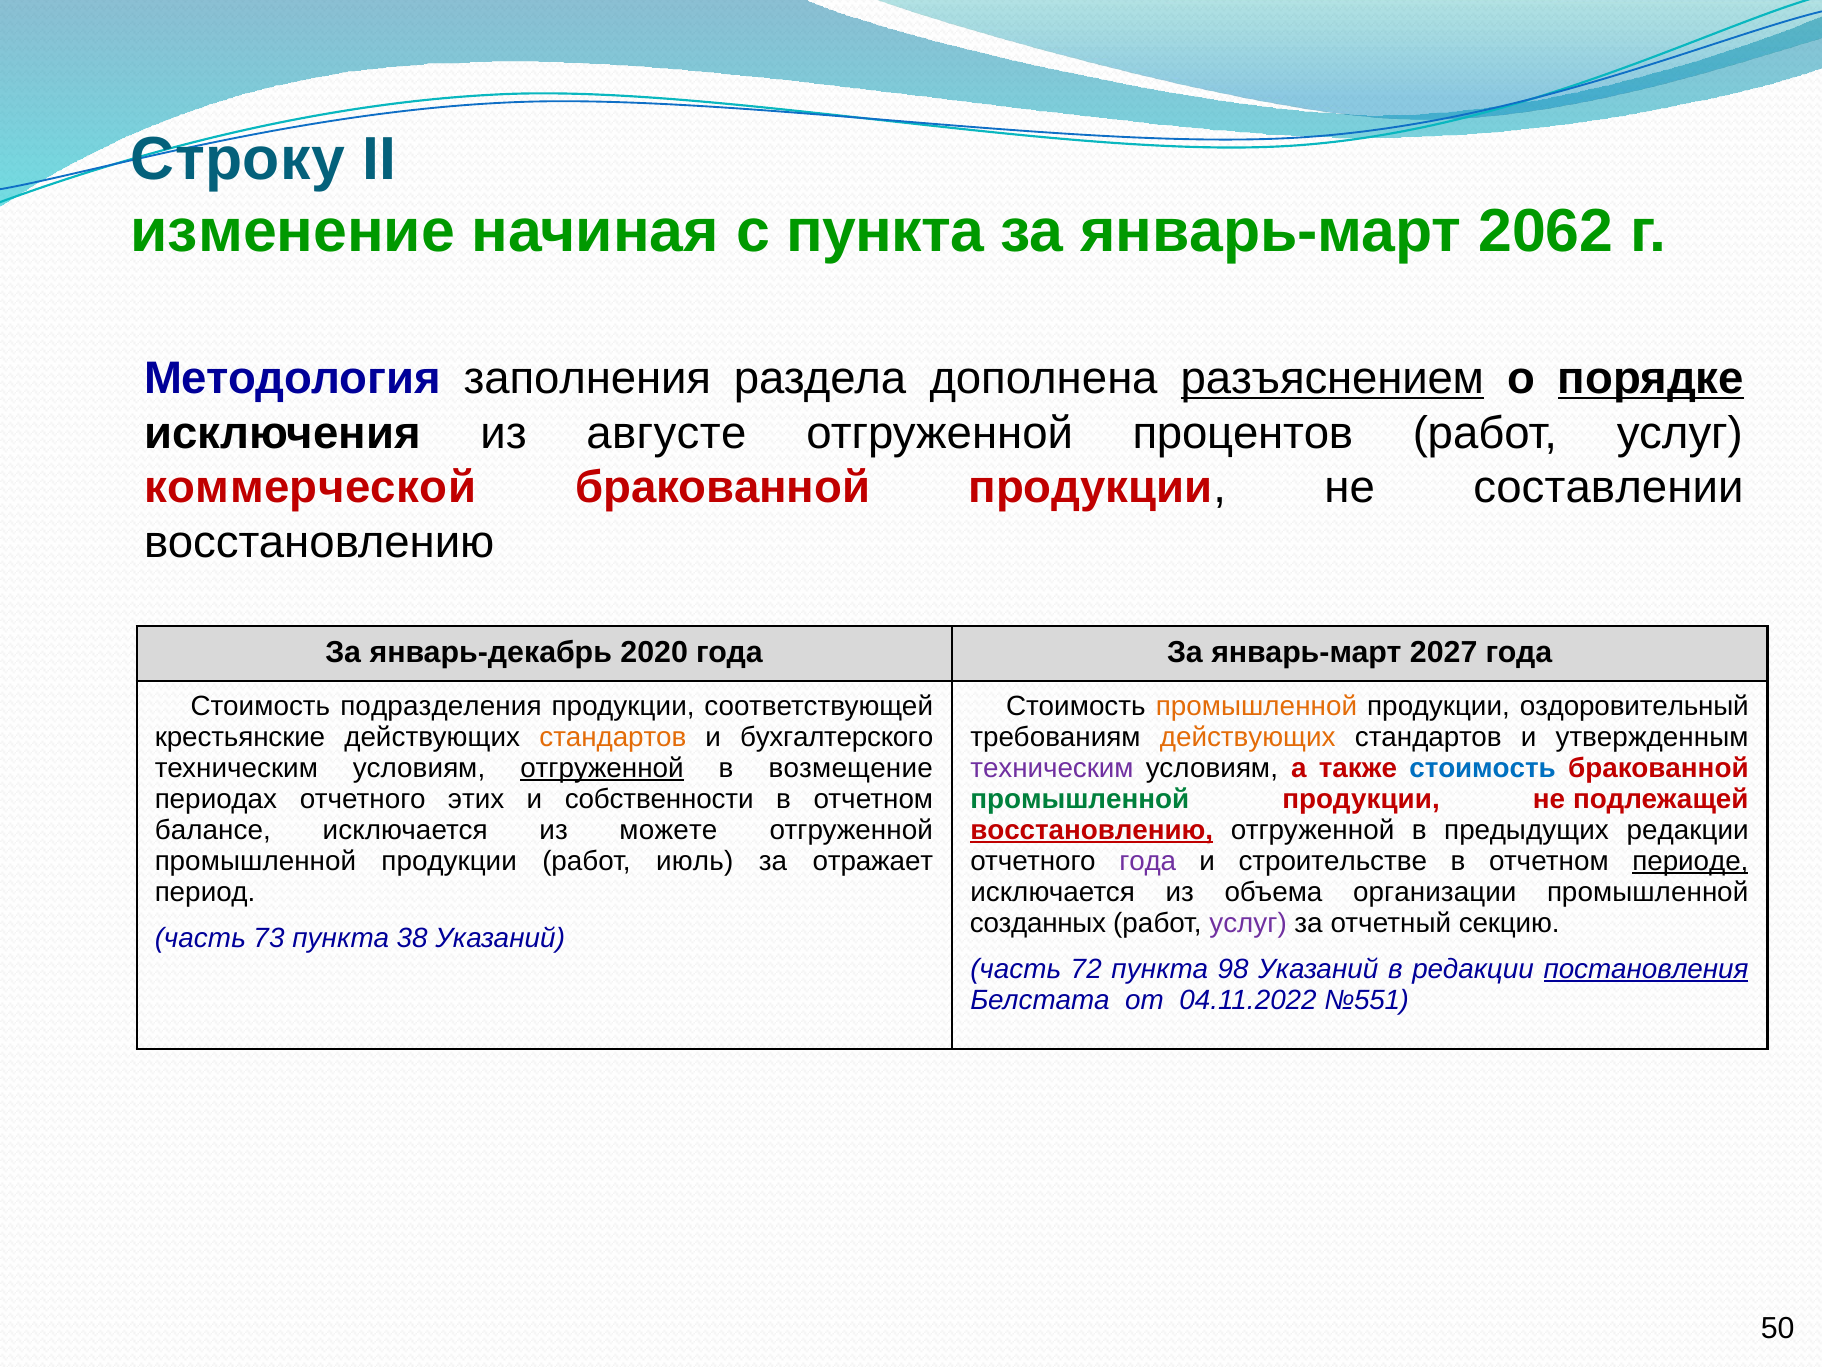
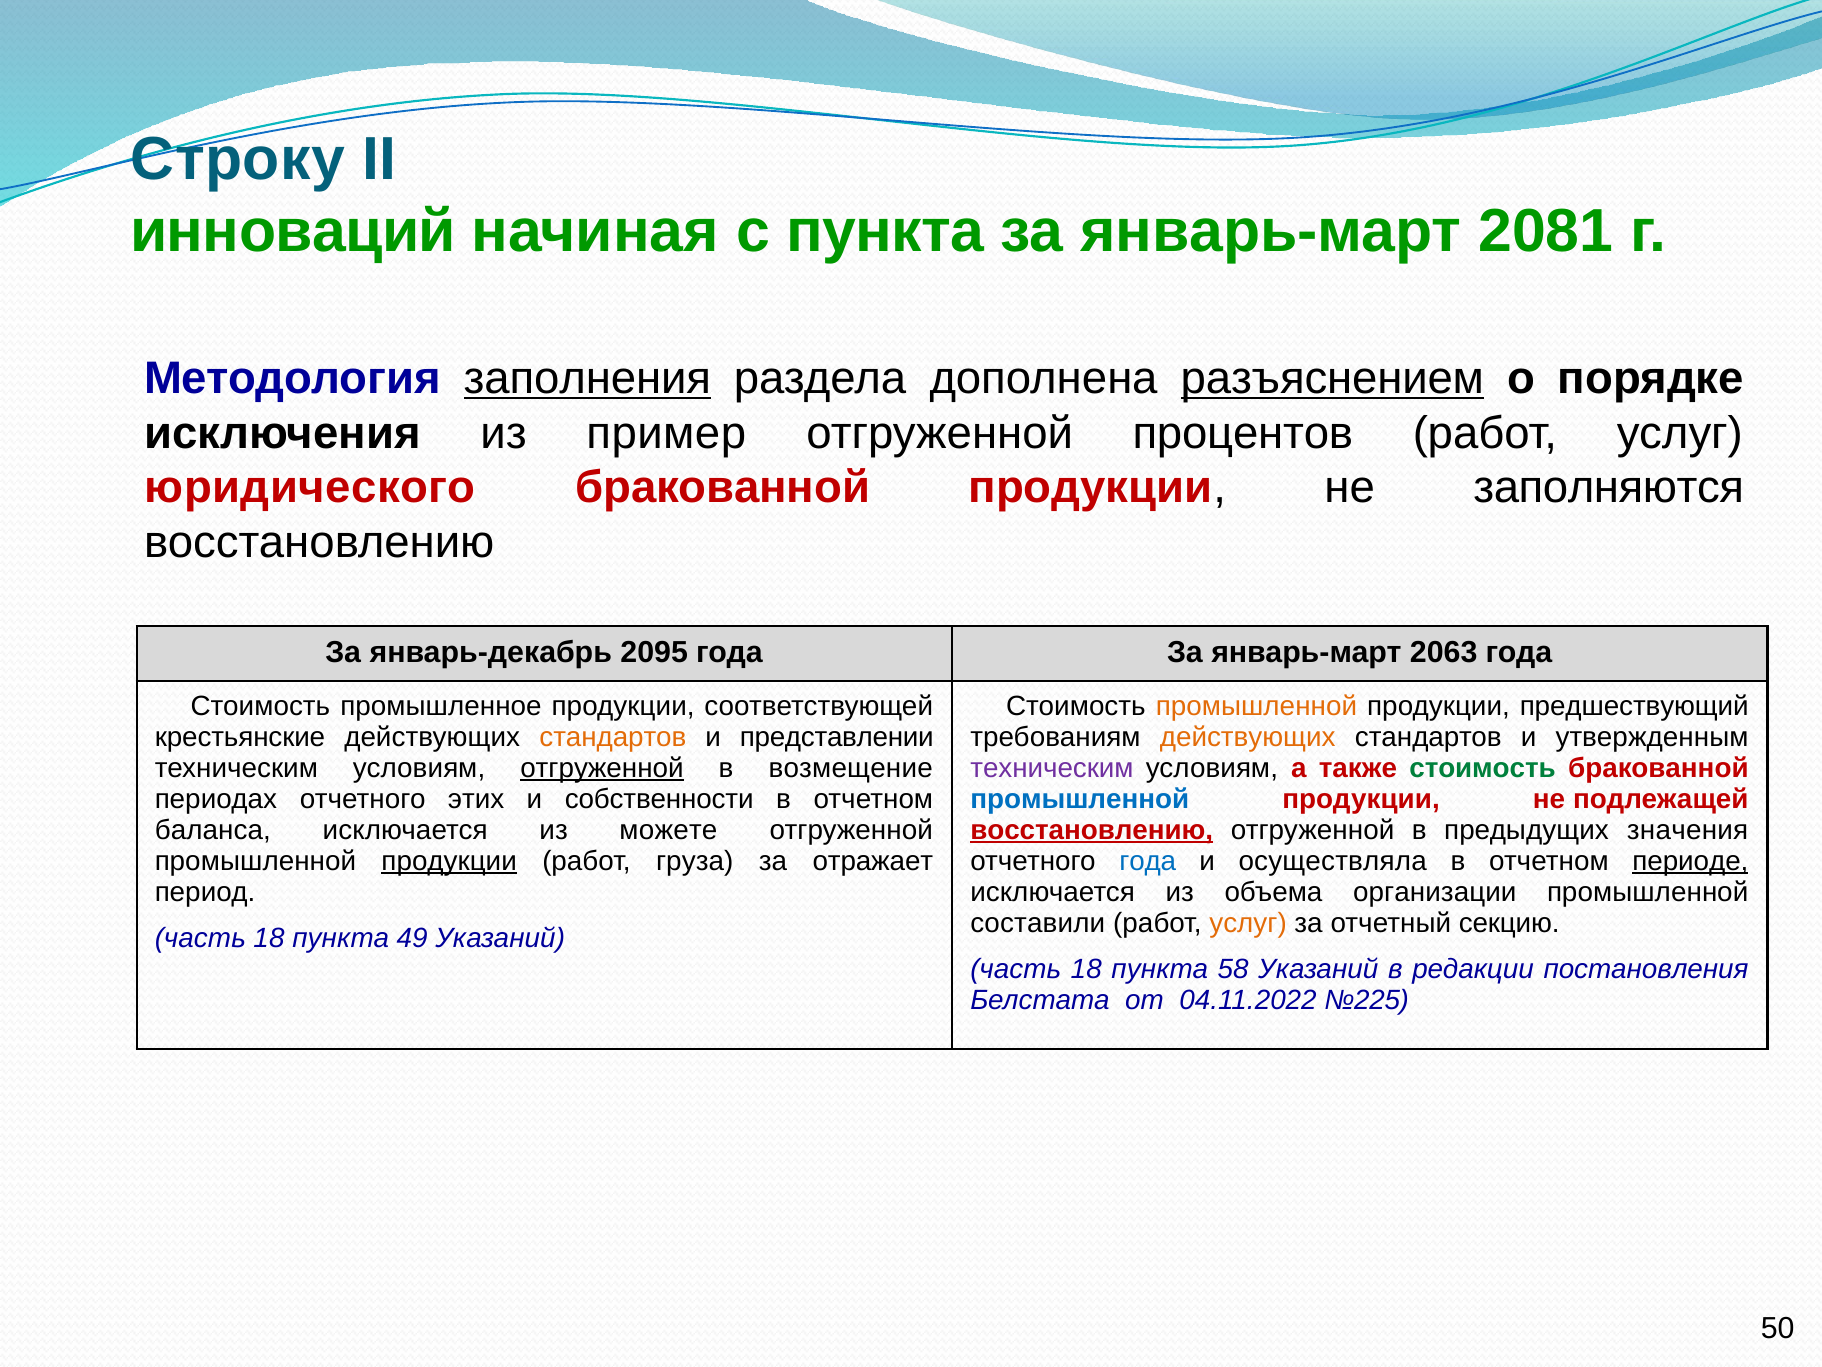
изменение: изменение -> инноваций (293, 232)
2062: 2062 -> 2081 (1546, 232)
заполнения underline: none -> present (587, 378)
порядке underline: present -> none (1651, 378)
августе: августе -> пример (666, 433)
коммерческой: коммерческой -> юридического (310, 488)
составлении: составлении -> заполняются (1609, 488)
2020: 2020 -> 2095 (654, 653)
2027: 2027 -> 2063 (1444, 653)
подразделения: подразделения -> промышленное (441, 706)
оздоровительный: оздоровительный -> предшествующий (1634, 706)
бухгалтерского: бухгалтерского -> представлении (837, 737)
стоимость colour: blue -> green (1483, 768)
промышленной colour: green -> blue (1080, 799)
балансе: балансе -> баланса (213, 830)
предыдущих редакции: редакции -> значения (1688, 830)
продукции underline: none -> present (449, 861)
июль: июль -> груза (695, 861)
года colour: purple -> blue (1148, 861)
строительстве: строительстве -> осуществляла (1333, 861)
созданных: созданных -> составили (1038, 923)
услуг colour: purple -> orange (1248, 923)
73: 73 -> 18 (269, 938)
38: 38 -> 49 (412, 938)
72: 72 -> 18 (1086, 969)
98: 98 -> 58 (1233, 969)
постановления underline: present -> none (1646, 969)
№551: №551 -> №225 (1367, 1000)
